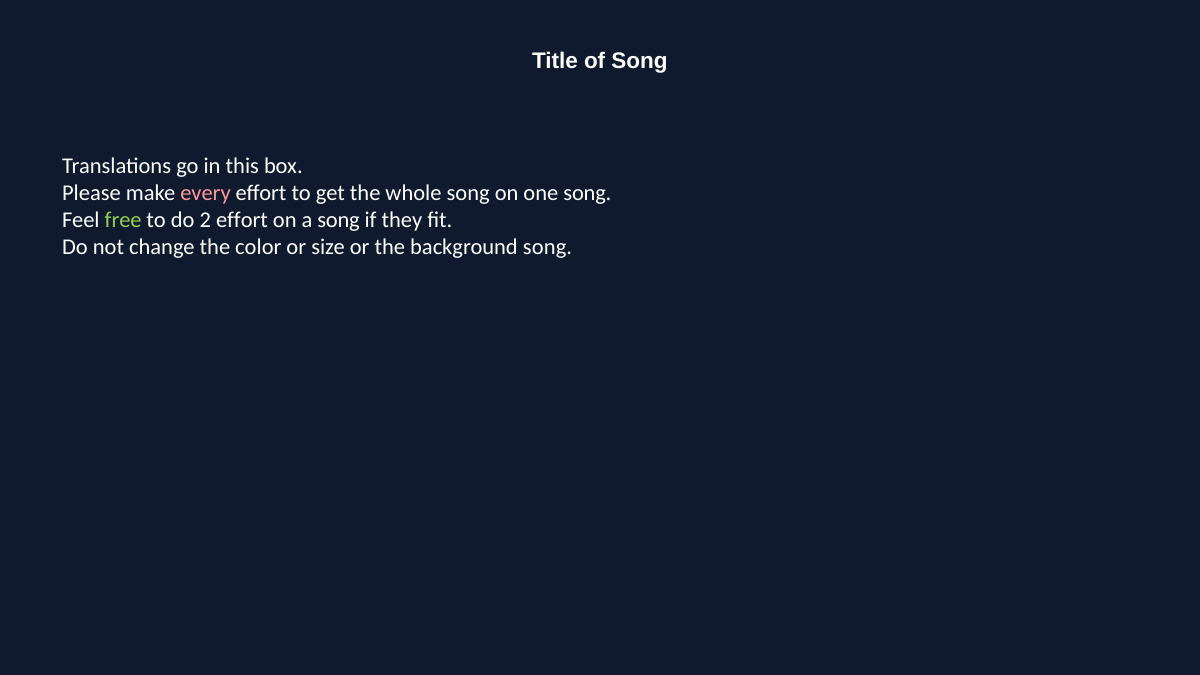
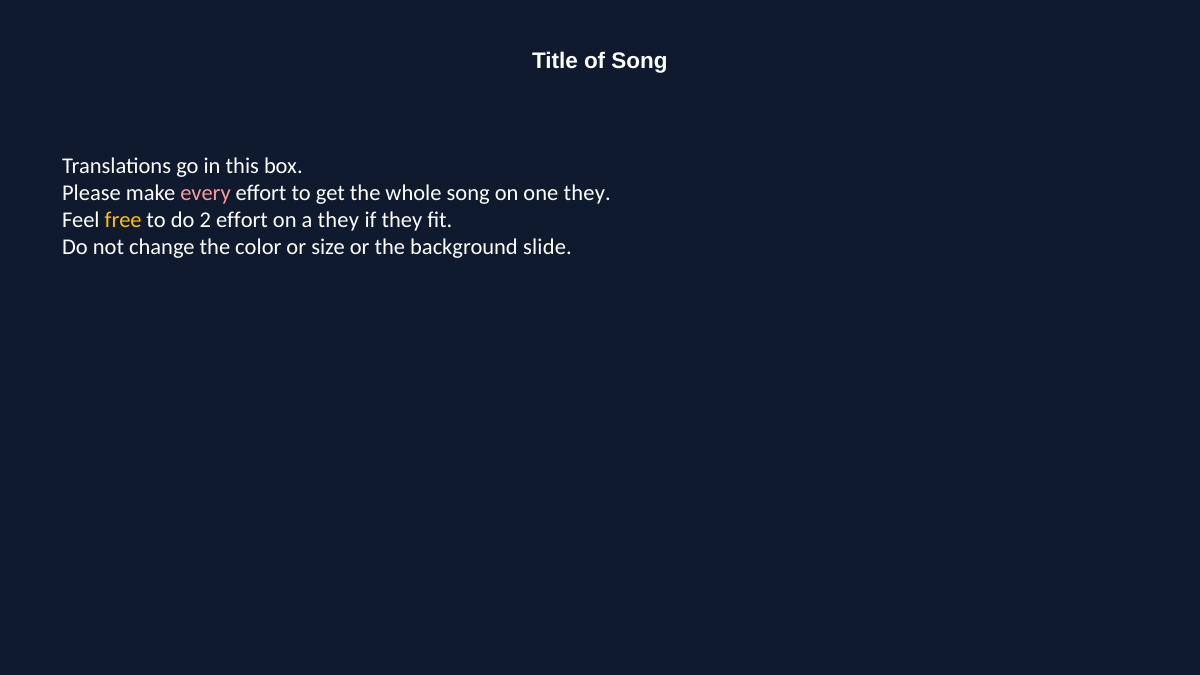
one song: song -> they (587, 193)
free colour: light green -> yellow (123, 220)
a song: song -> they (338, 220)
background song: song -> slide (547, 247)
